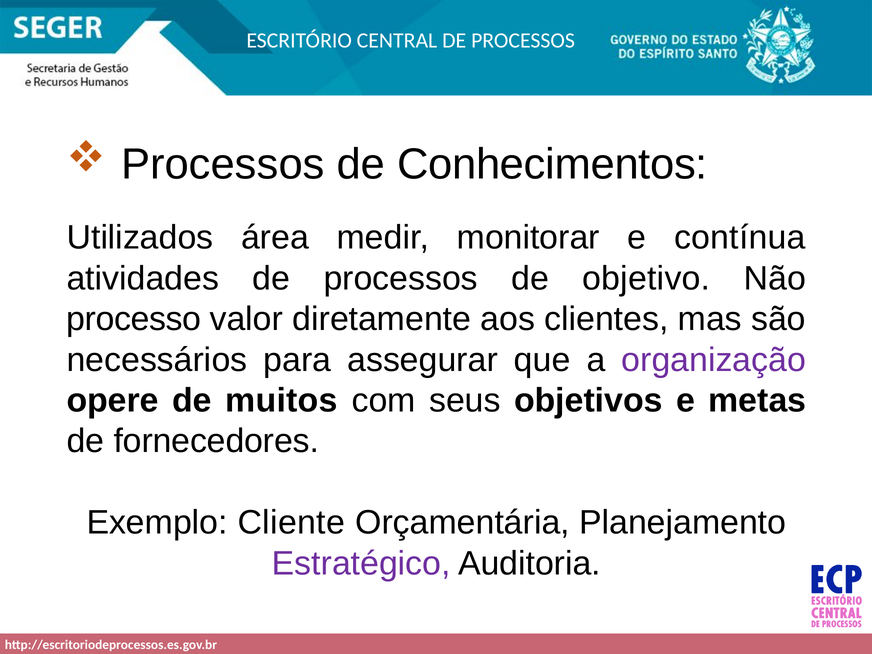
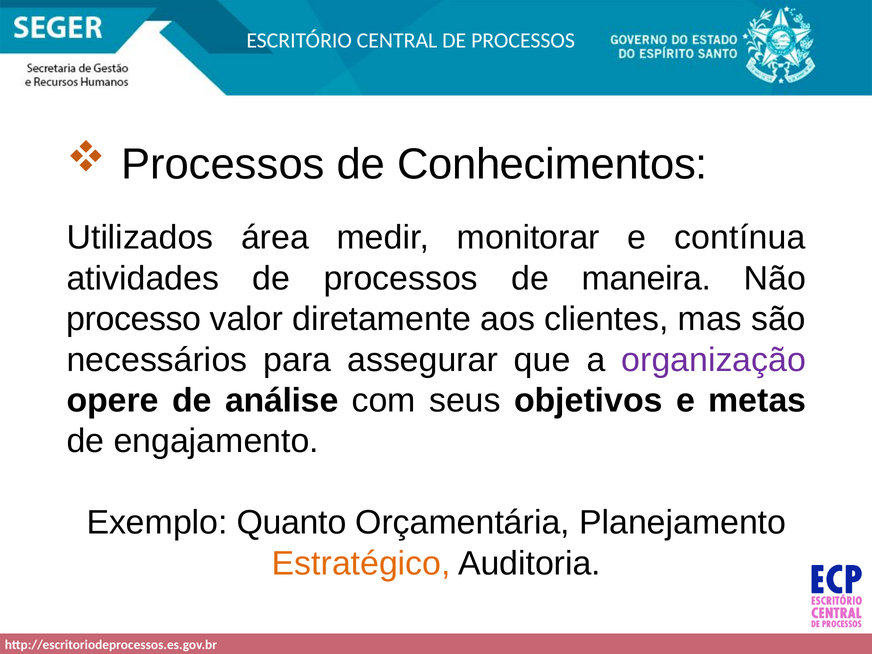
objetivo: objetivo -> maneira (647, 278)
muitos: muitos -> análise (282, 401)
fornecedores: fornecedores -> engajamento (216, 441)
Cliente: Cliente -> Quanto (292, 523)
Estratégico colour: purple -> orange (361, 563)
